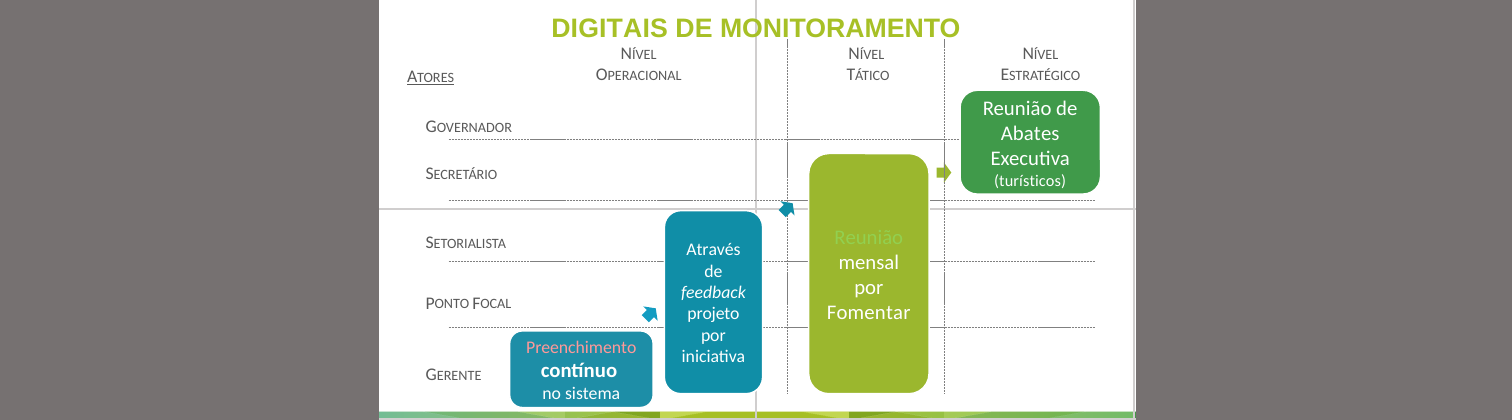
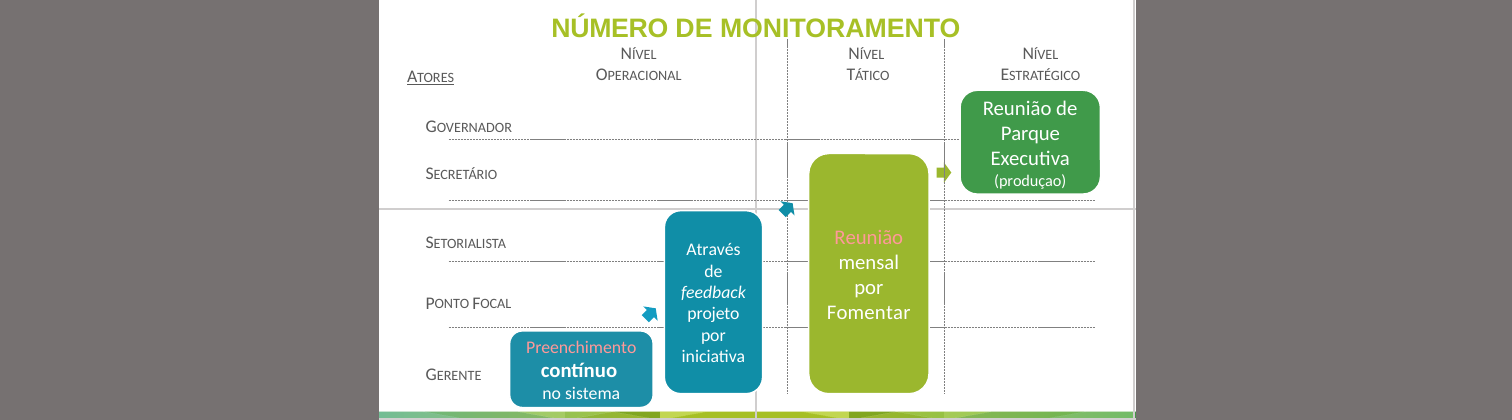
DIGITAIS: DIGITAIS -> NÚMERO (610, 29)
Abates: Abates -> Parque (1030, 134)
turísticos: turísticos -> produçao (1030, 181)
Reunião colour: light green -> pink (869, 238)
